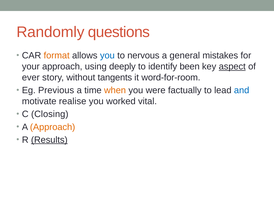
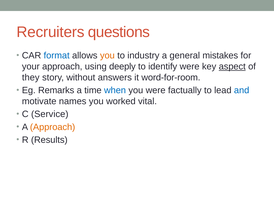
Randomly: Randomly -> Recruiters (50, 32)
format colour: orange -> blue (57, 55)
you colour: blue -> orange (107, 55)
nervous: nervous -> industry (143, 55)
identify been: been -> were (190, 66)
ever: ever -> they (31, 77)
tangents: tangents -> answers (115, 77)
Previous: Previous -> Remarks (56, 90)
when colour: orange -> blue (115, 90)
realise: realise -> names (73, 101)
Closing: Closing -> Service (50, 114)
Results underline: present -> none (49, 139)
